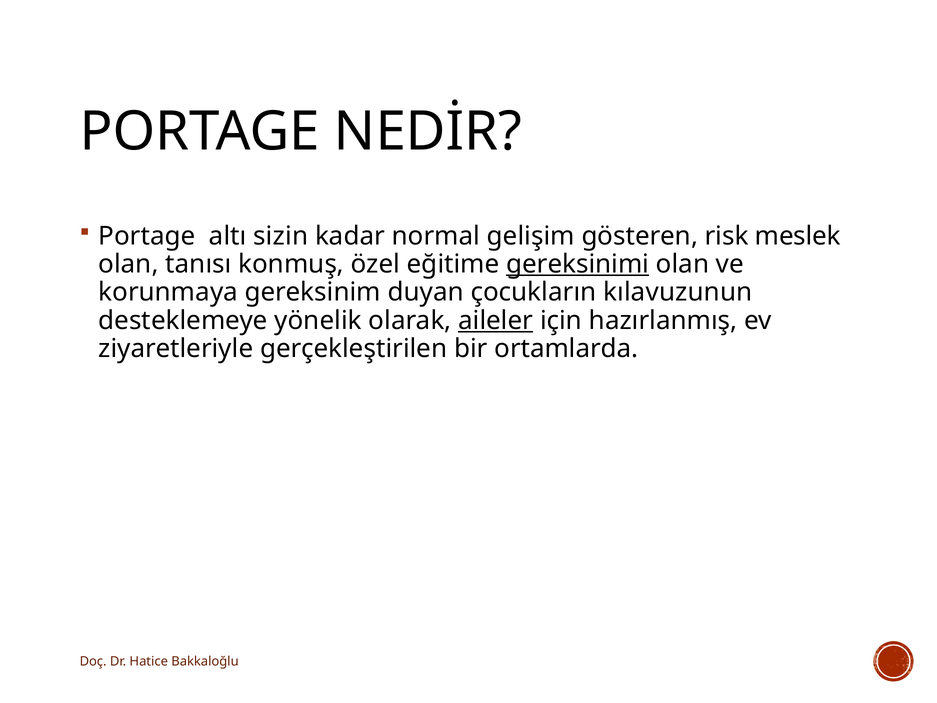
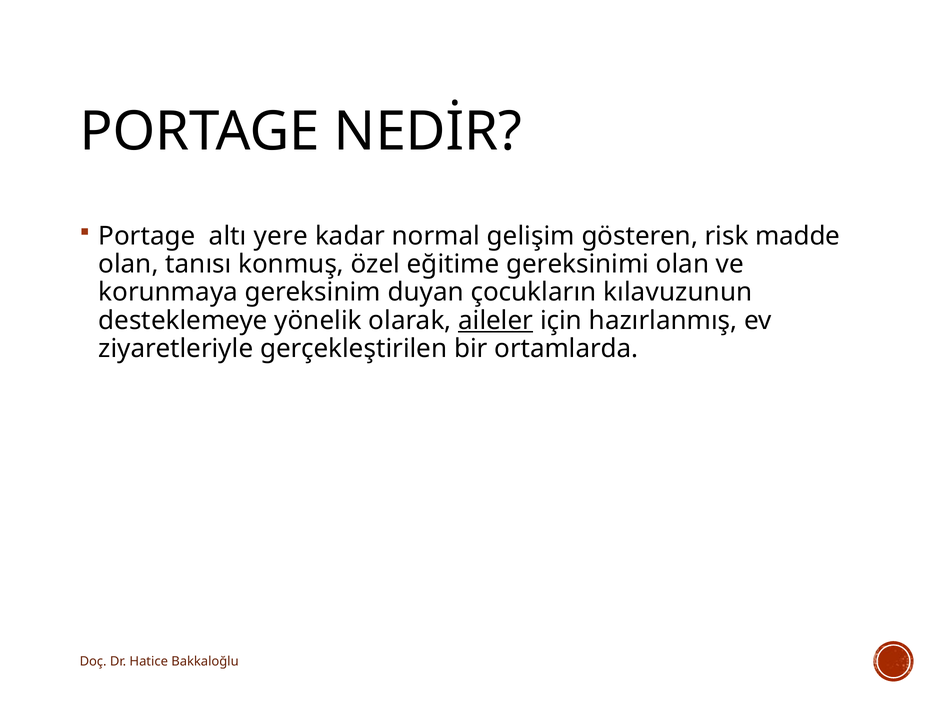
sizin: sizin -> yere (281, 236)
meslek: meslek -> madde (798, 236)
gereksinimi underline: present -> none (578, 264)
